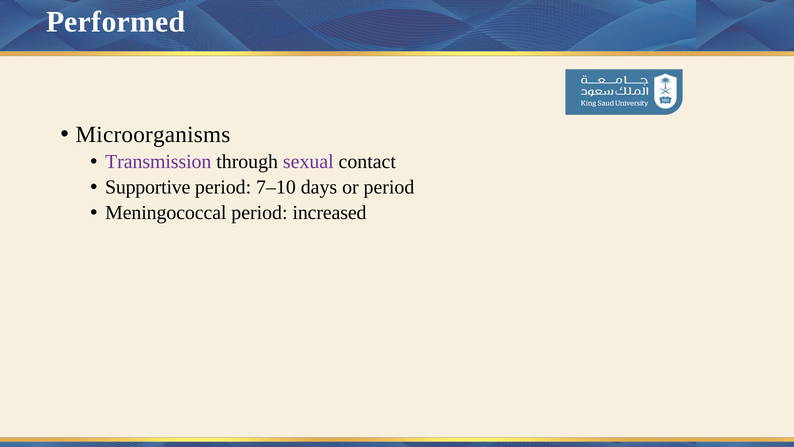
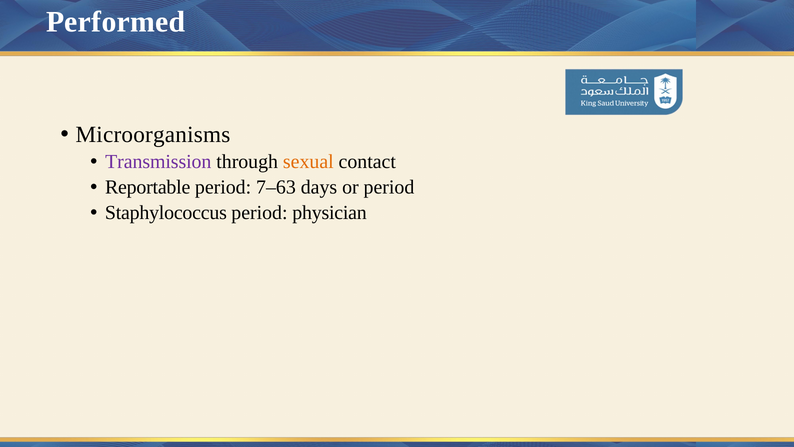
sexual colour: purple -> orange (308, 162)
Supportive: Supportive -> Reportable (148, 187)
7–10: 7–10 -> 7–63 (276, 187)
Meningococcal: Meningococcal -> Staphylococcus (166, 213)
increased: increased -> physician (330, 213)
